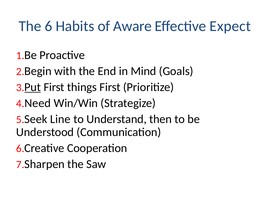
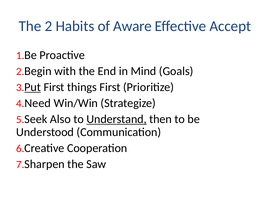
The 6: 6 -> 2 (48, 26)
Expect: Expect -> Accept (230, 26)
Line: Line -> Also (60, 119)
Understand underline: none -> present (117, 119)
